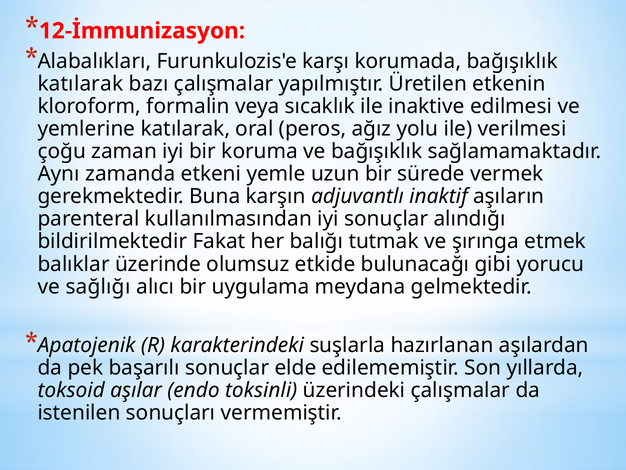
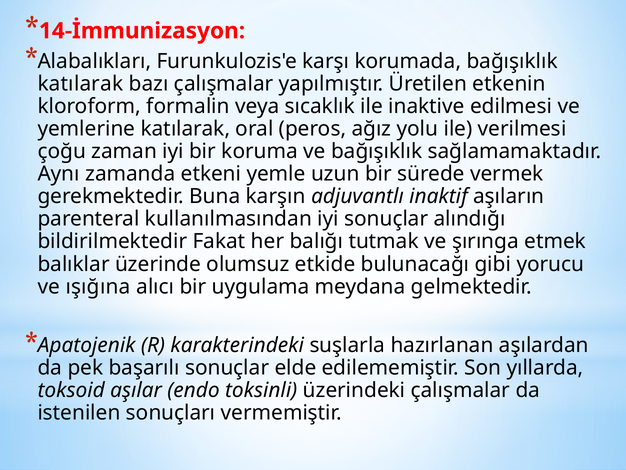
12-İmmunizasyon: 12-İmmunizasyon -> 14-İmmunizasyon (142, 31)
sağlığı: sağlığı -> ışığına (98, 286)
